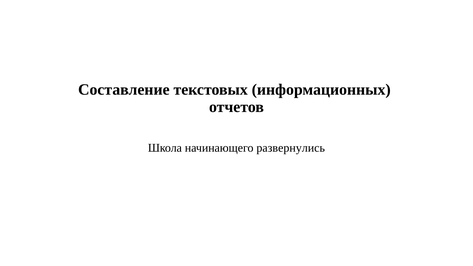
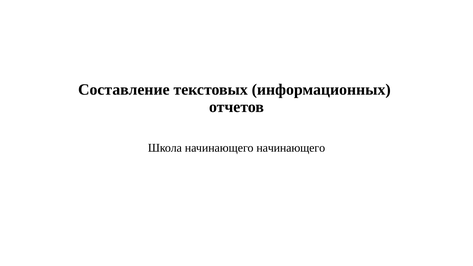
начинающего развернулись: развернулись -> начинающего (291, 148)
